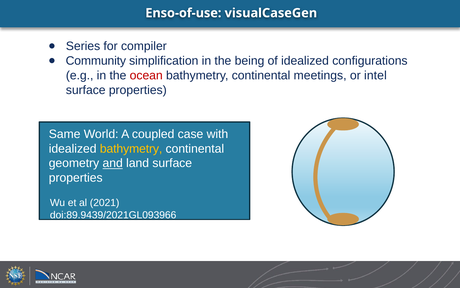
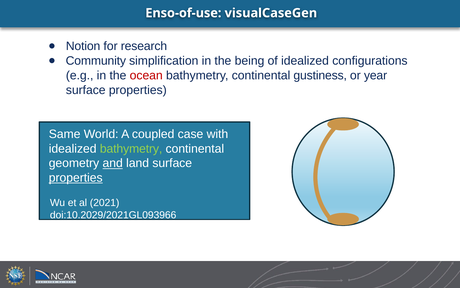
Series: Series -> Notion (83, 46)
compiler: compiler -> research (144, 46)
meetings: meetings -> gustiness (320, 75)
intel: intel -> year (376, 75)
bathymetry colour: yellow -> light green (131, 148)
properties underline: none -> present (76, 178)
doi:89.9439/2021GL093966: doi:89.9439/2021GL093966 -> doi:10.2029/2021GL093966 (113, 215)
